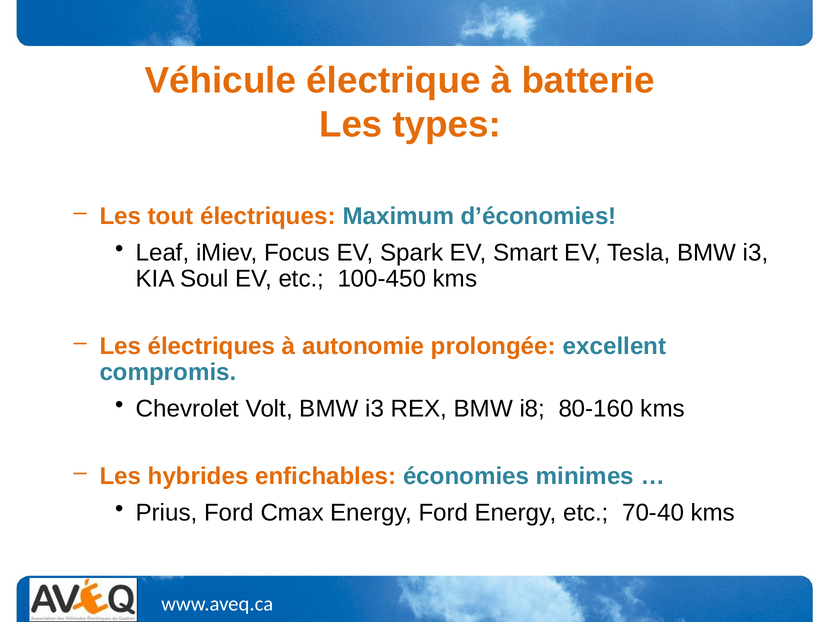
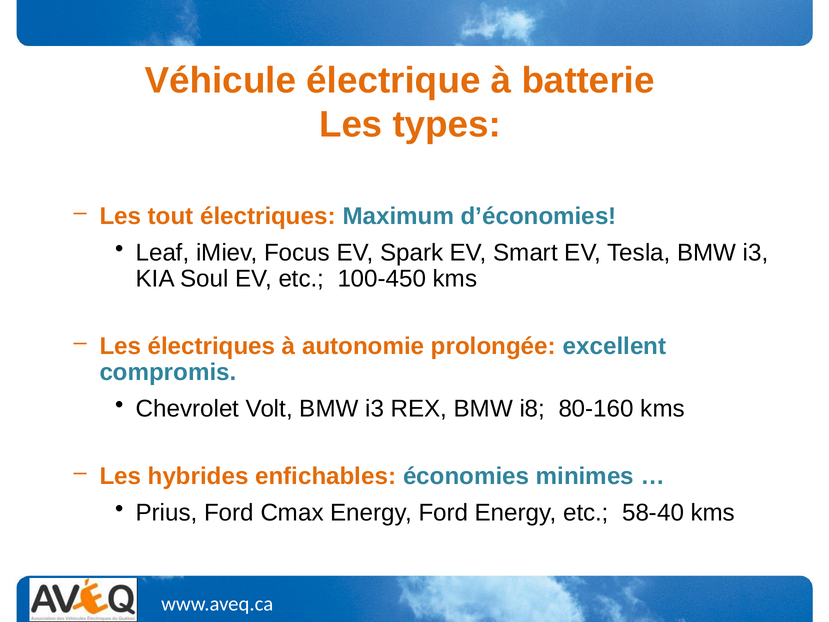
70-40: 70-40 -> 58-40 (653, 513)
